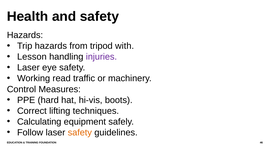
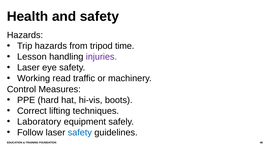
with: with -> time (125, 46)
Calculating: Calculating -> Laboratory (39, 122)
safety colour: orange -> blue (80, 133)
